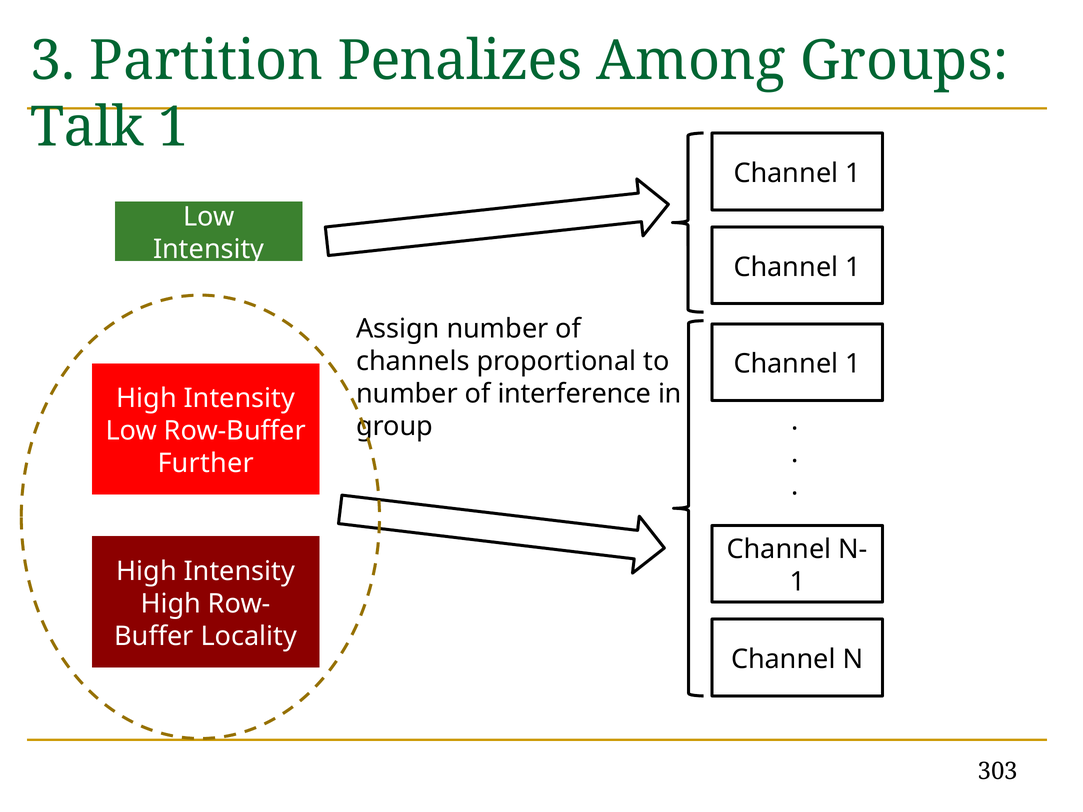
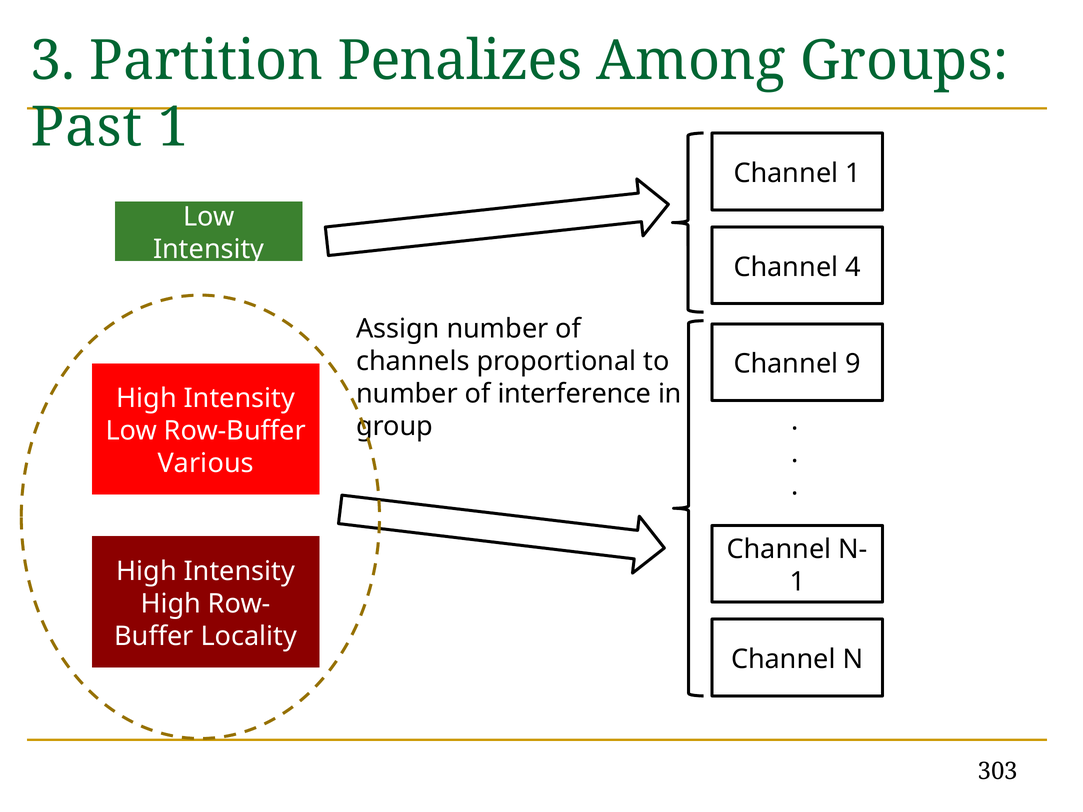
Talk: Talk -> Past (87, 128)
1: 1 -> 4 (853, 267)
1: 1 -> 9 (853, 364)
Further: Further -> Various (206, 464)
